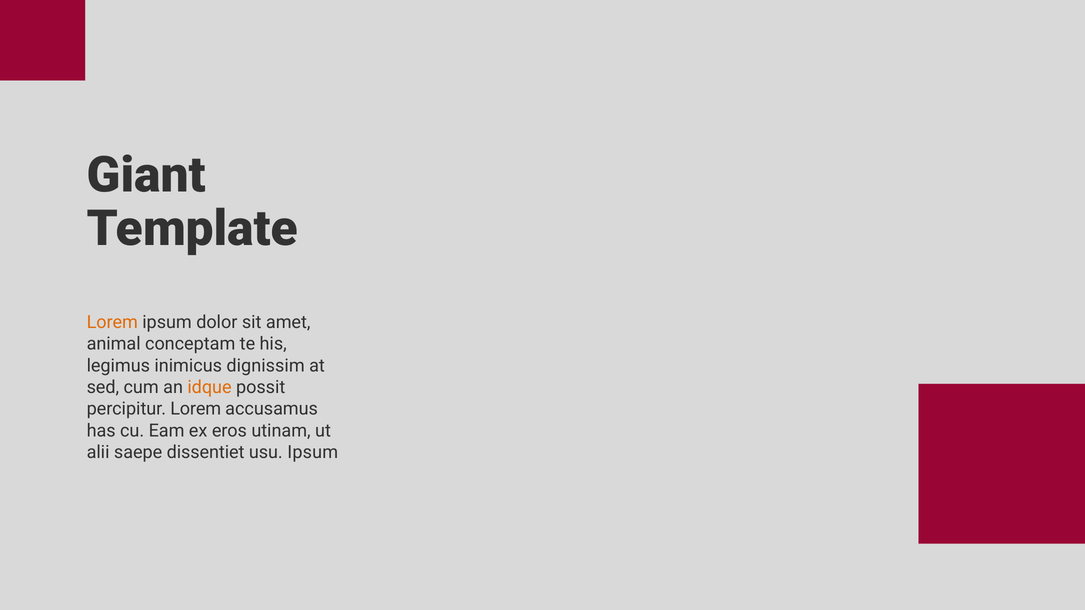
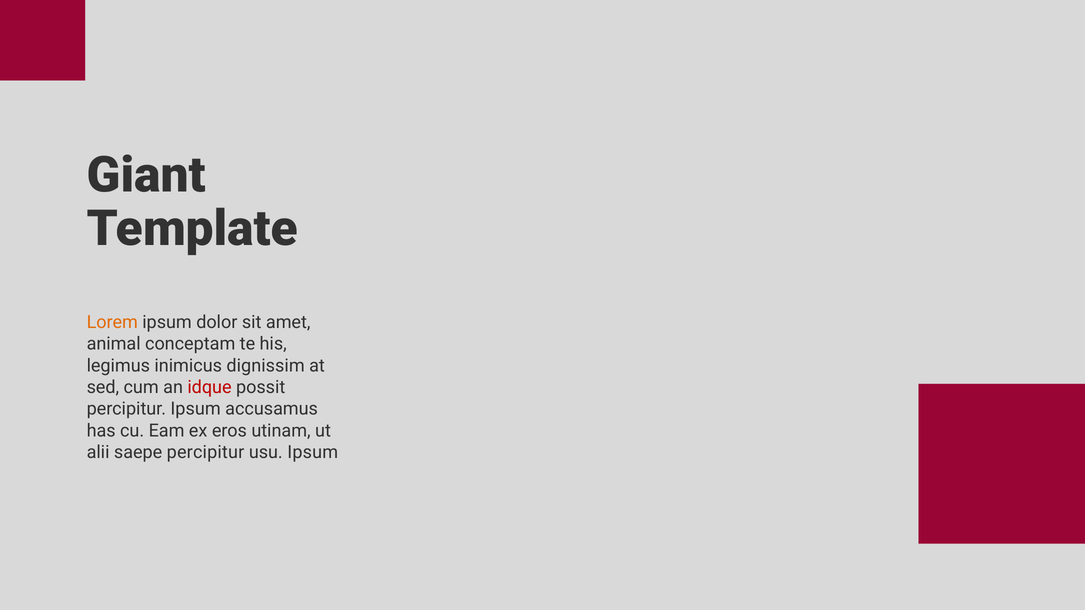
idque colour: orange -> red (209, 388)
percipitur Lorem: Lorem -> Ipsum (196, 409)
saepe dissentiet: dissentiet -> percipitur (205, 453)
